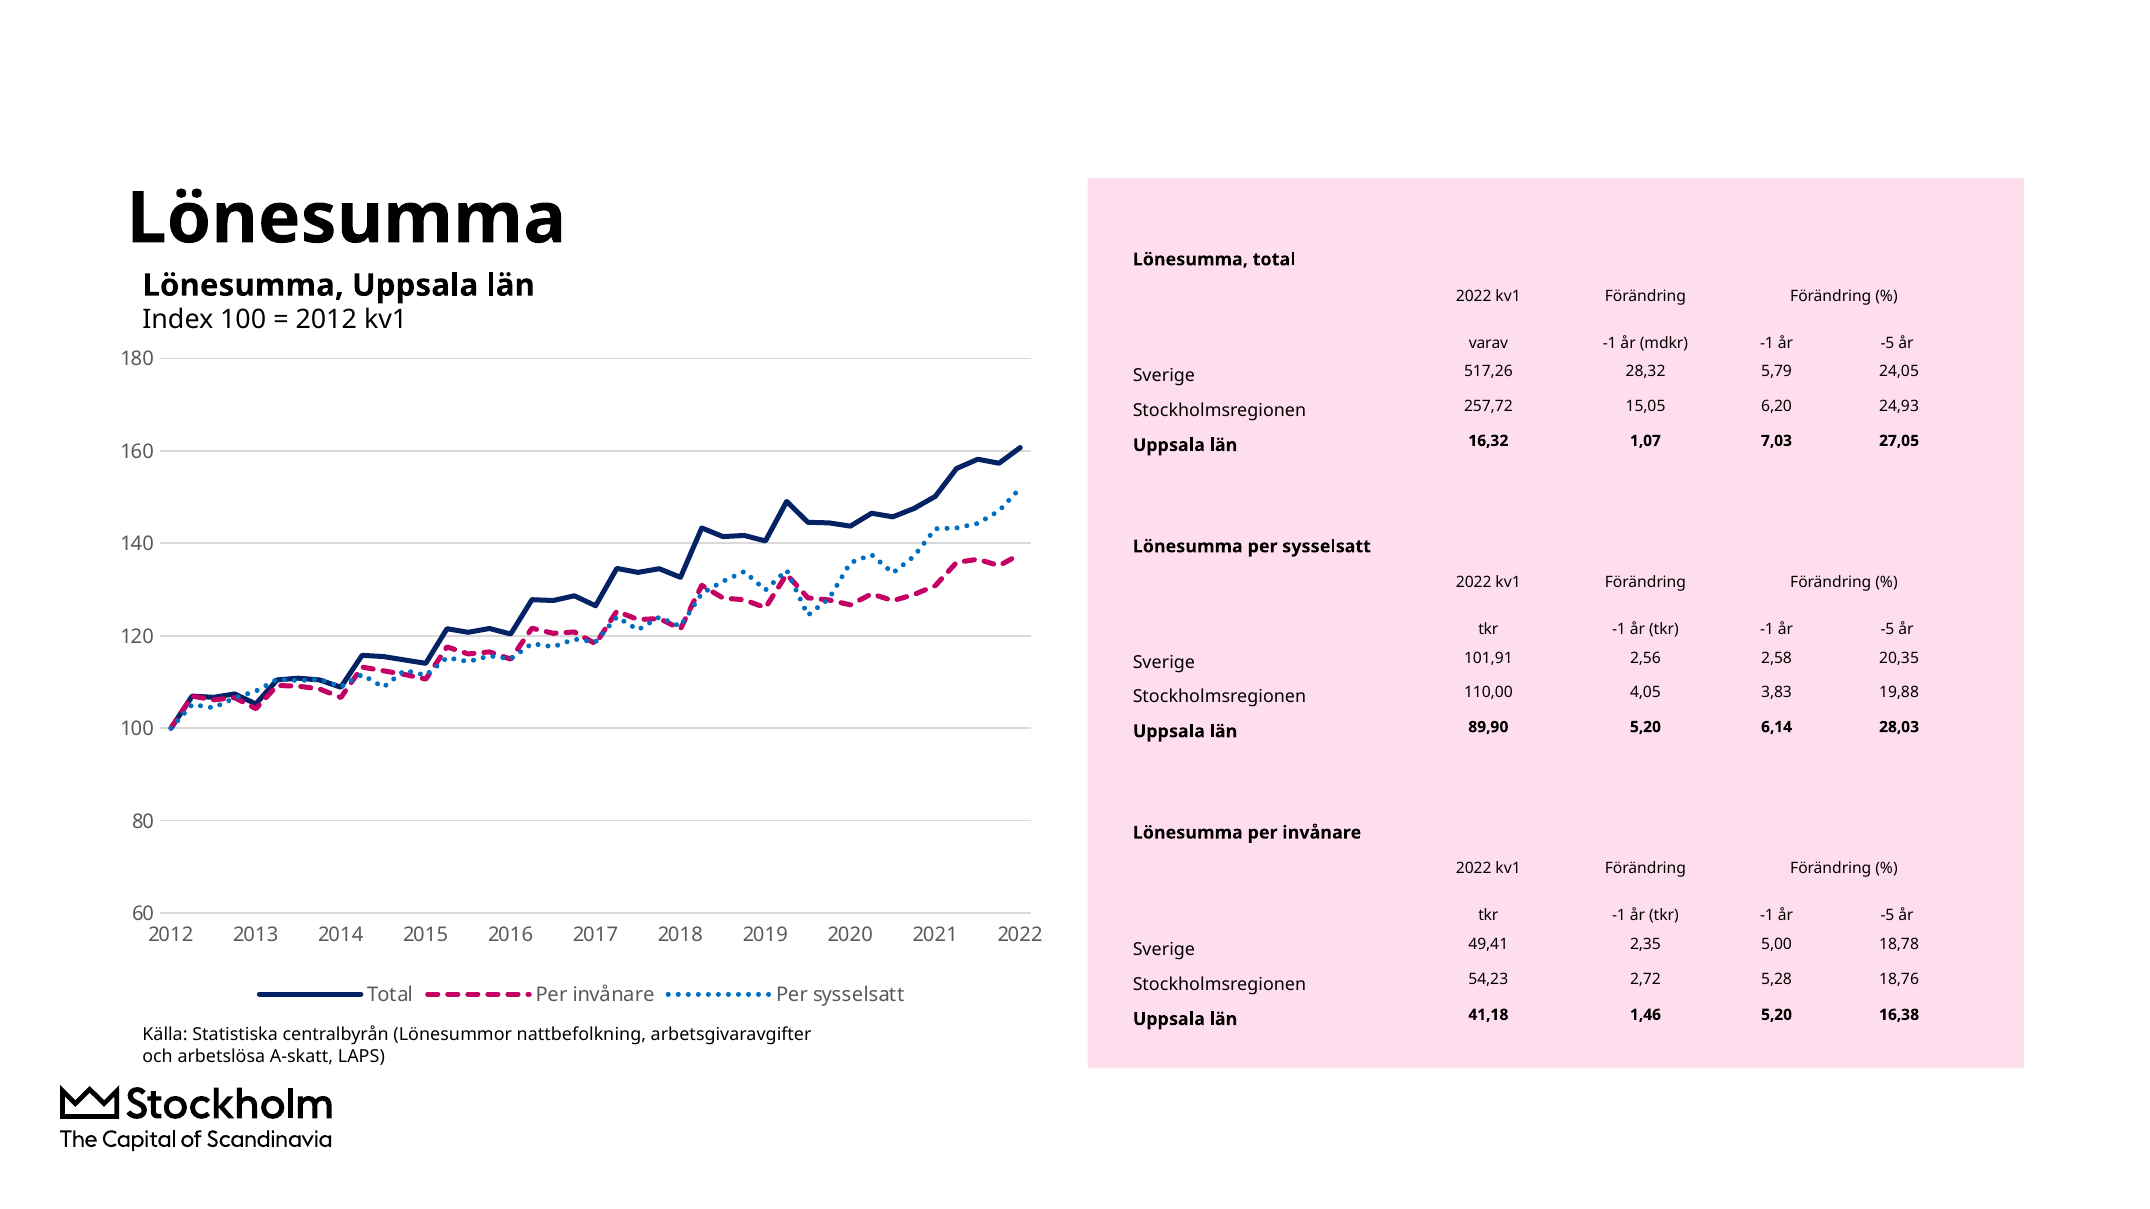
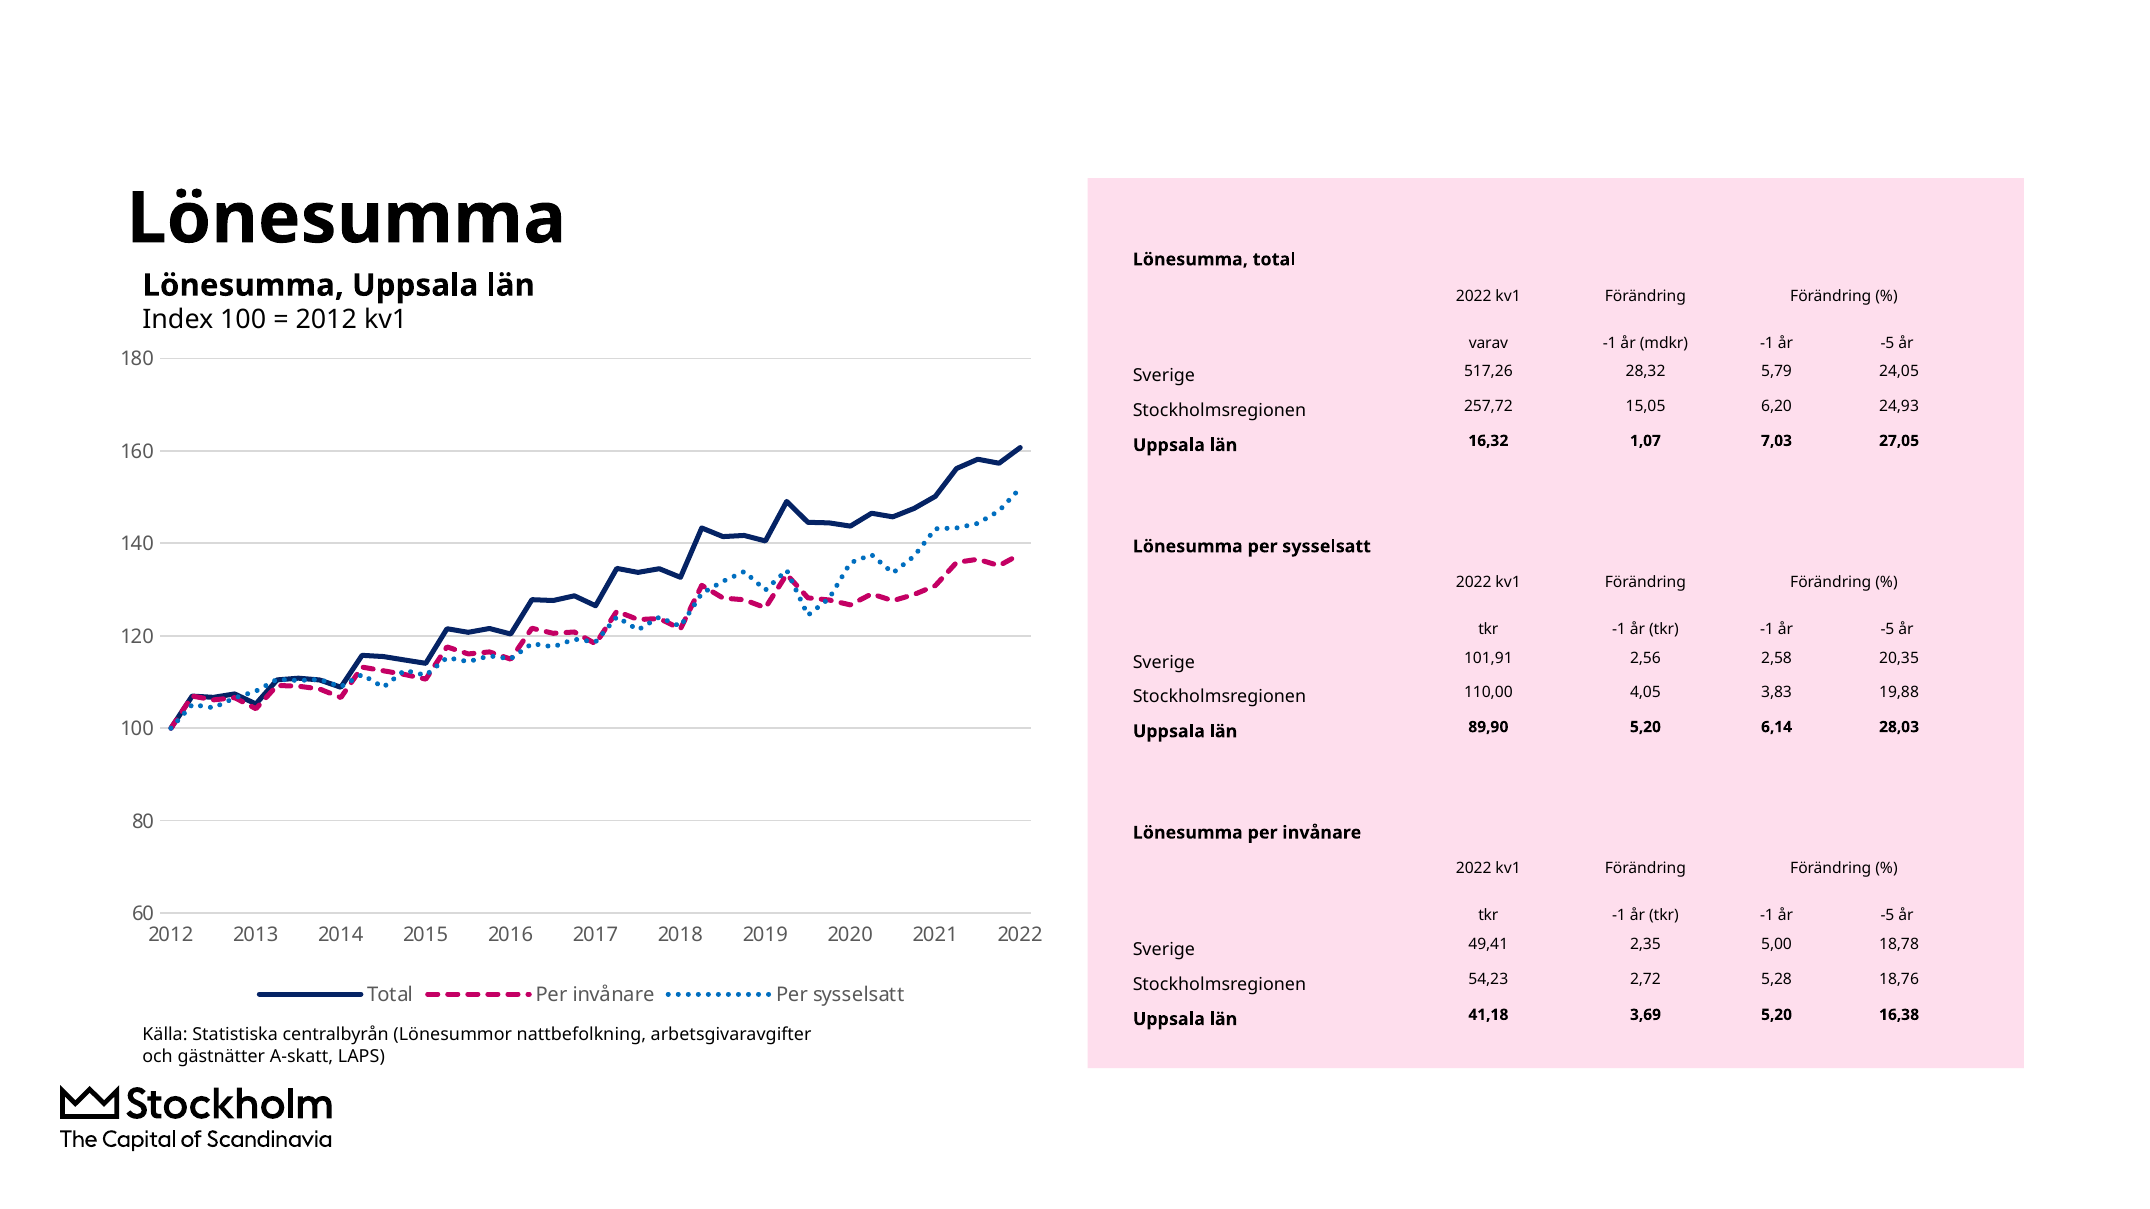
1,46: 1,46 -> 3,69 (1645, 1015)
arbetslösa: arbetslösa -> gästnätter (221, 1057)
